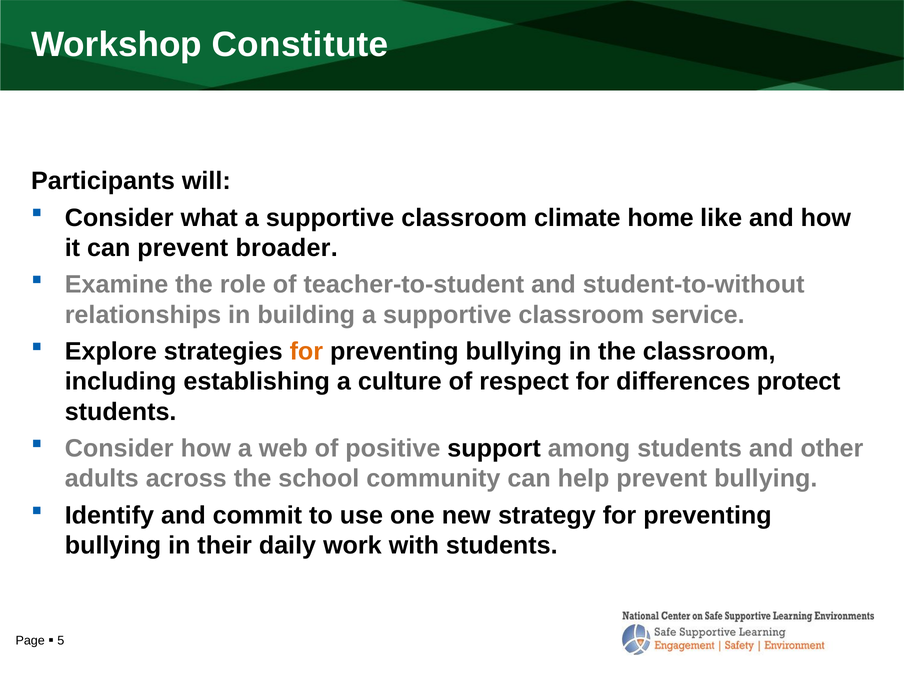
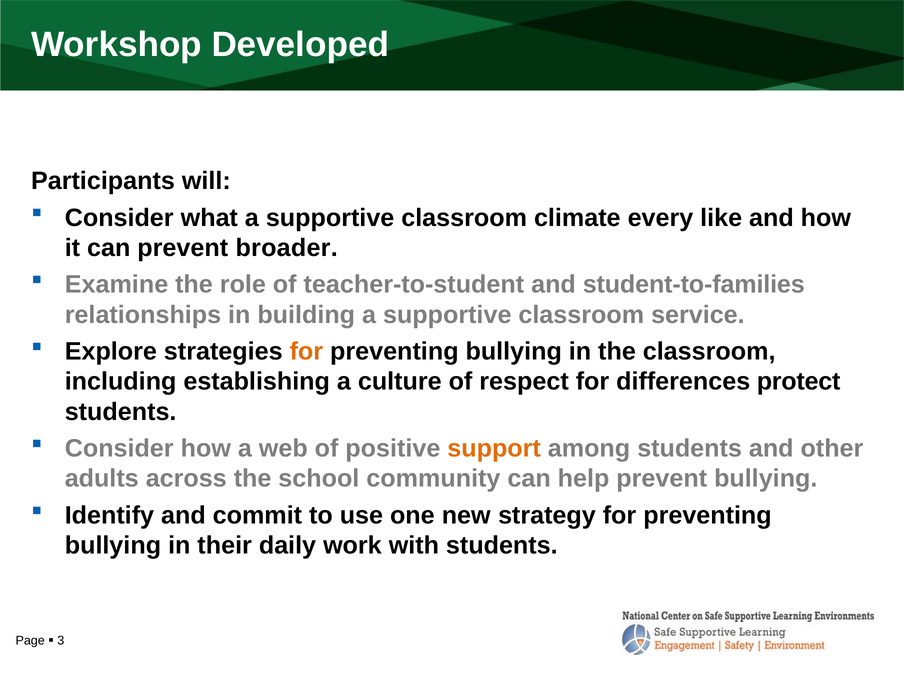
Constitute: Constitute -> Developed (300, 45)
home: home -> every (660, 218)
student-to-without: student-to-without -> student-to-families (694, 285)
support colour: black -> orange (494, 448)
5: 5 -> 3 (61, 640)
